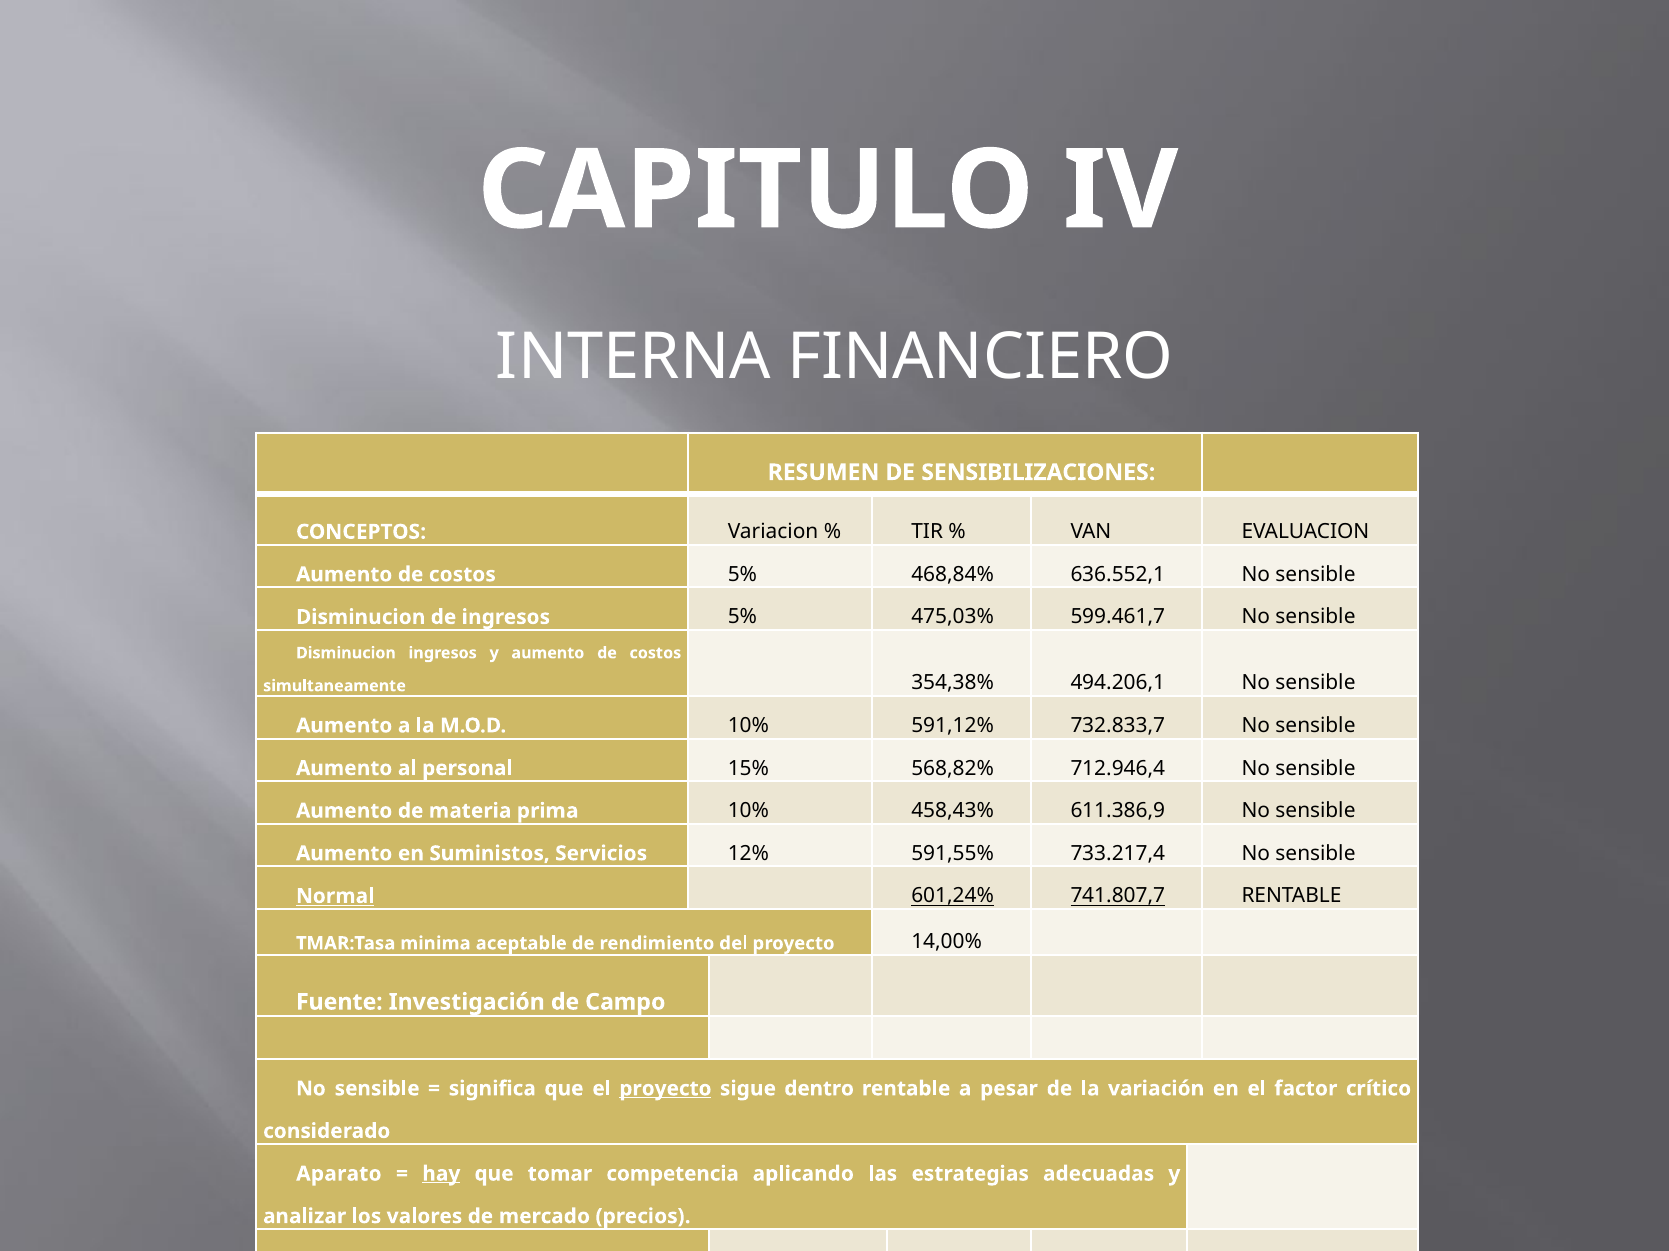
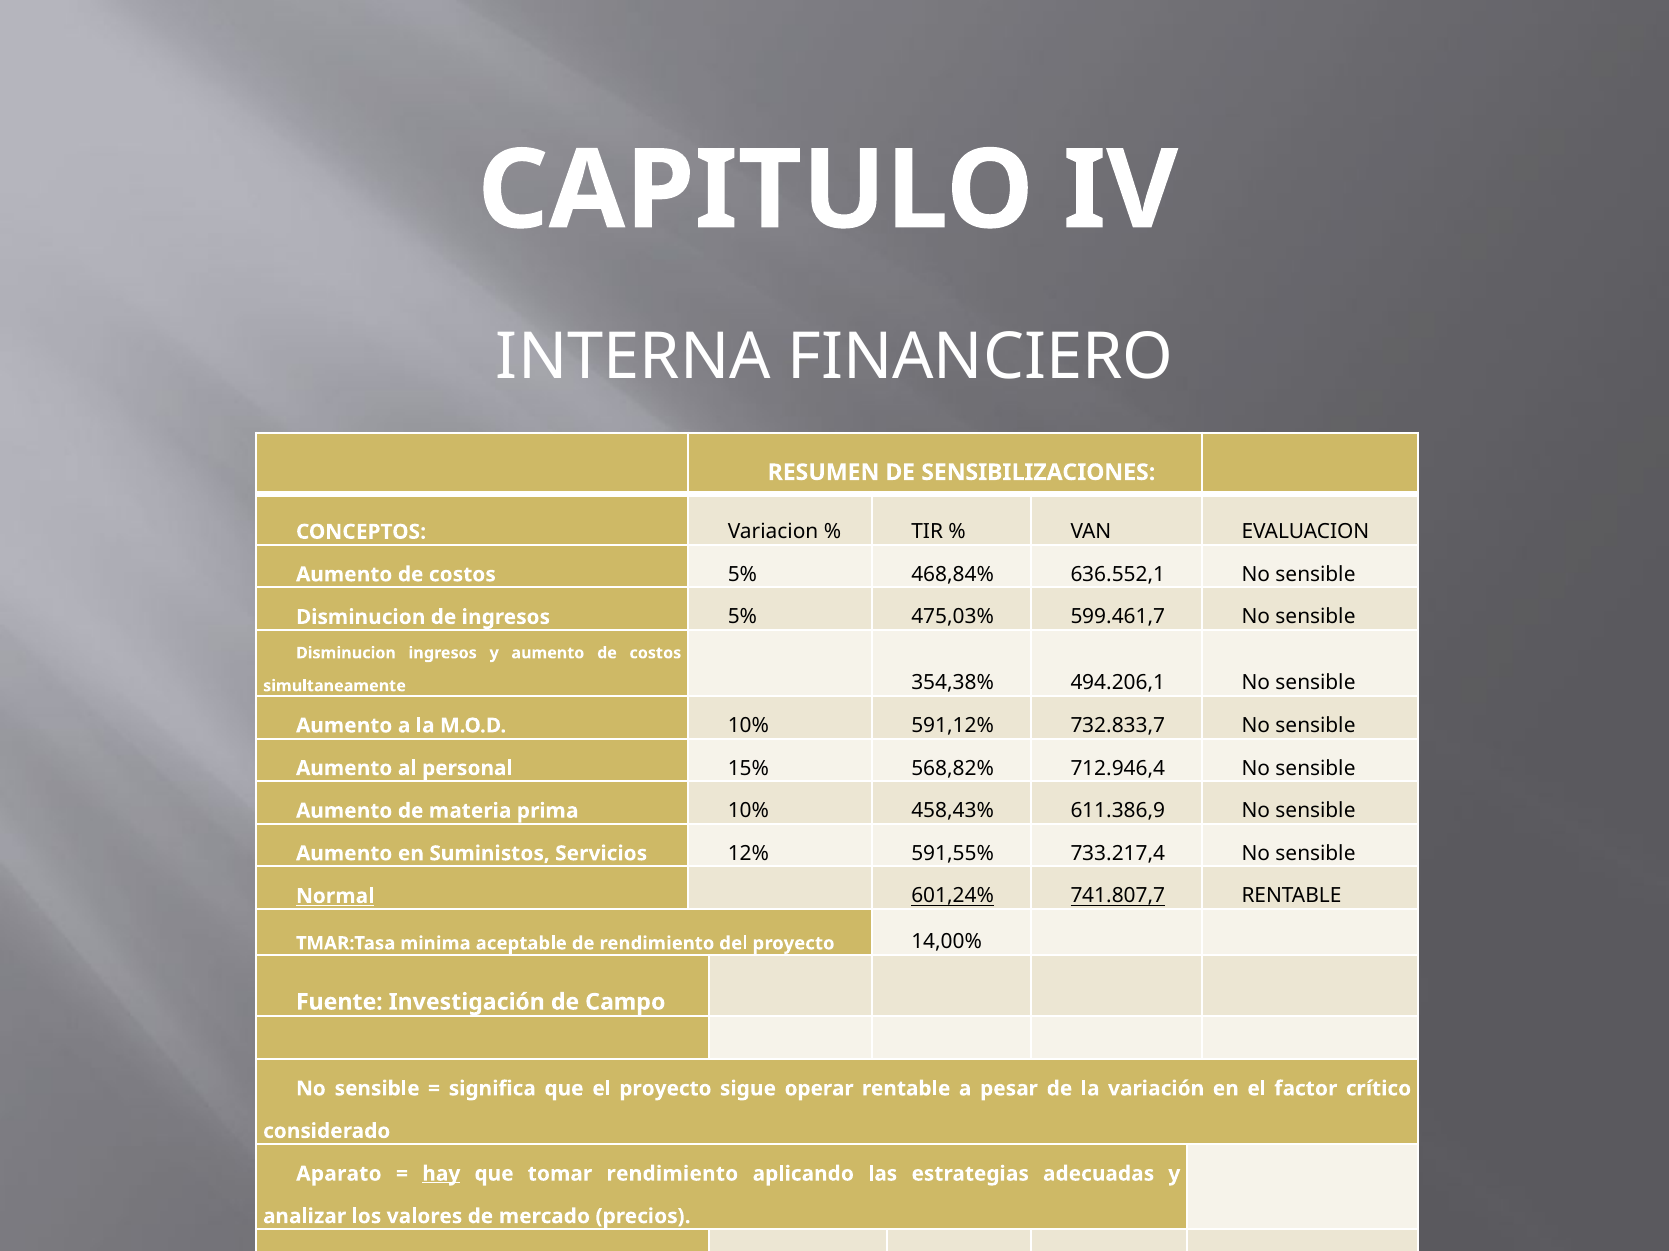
proyecto underline: present -> none (665, 1089)
dentro: dentro -> operar (819, 1089)
tomar competencia: competencia -> rendimiento (672, 1174)
